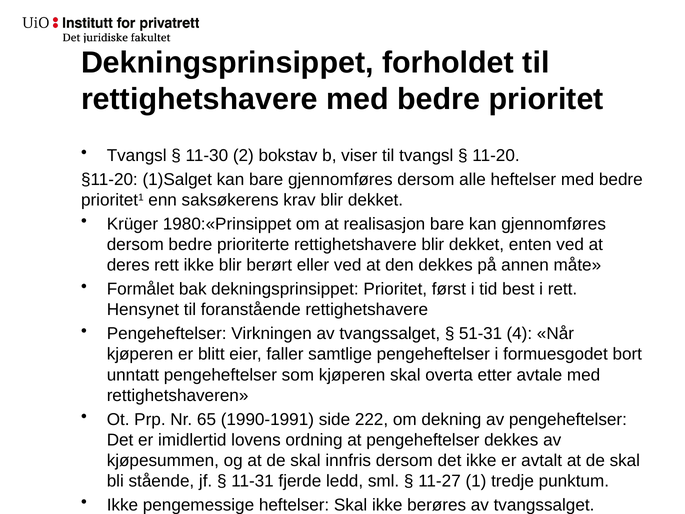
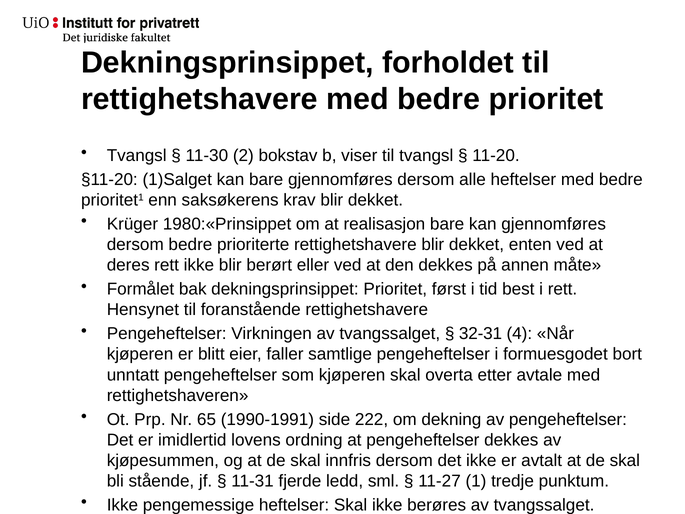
51-31: 51-31 -> 32-31 (481, 334)
